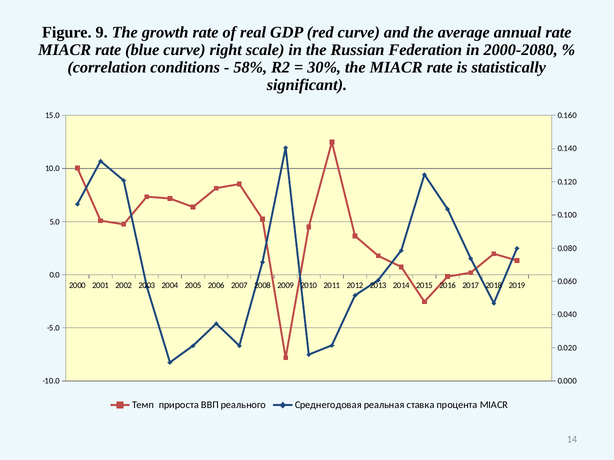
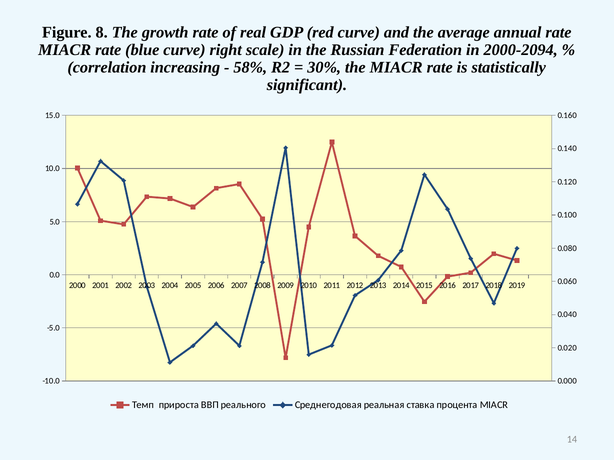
9: 9 -> 8 (102, 33)
2000-2080: 2000-2080 -> 2000-2094 (521, 50)
conditions: conditions -> increasing (185, 68)
